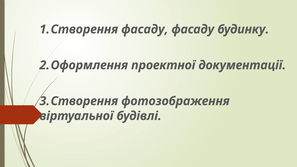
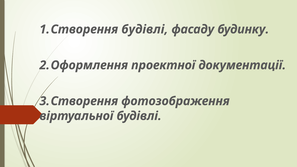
фасаду: фасаду -> будівлі (145, 29)
